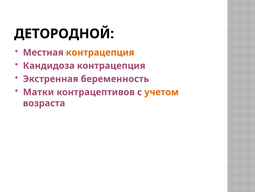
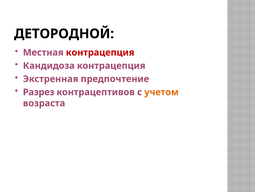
контрацепция colour: orange -> red (100, 52)
беременность: беременность -> предпочтение (115, 79)
Матки: Матки -> Разрез (39, 92)
